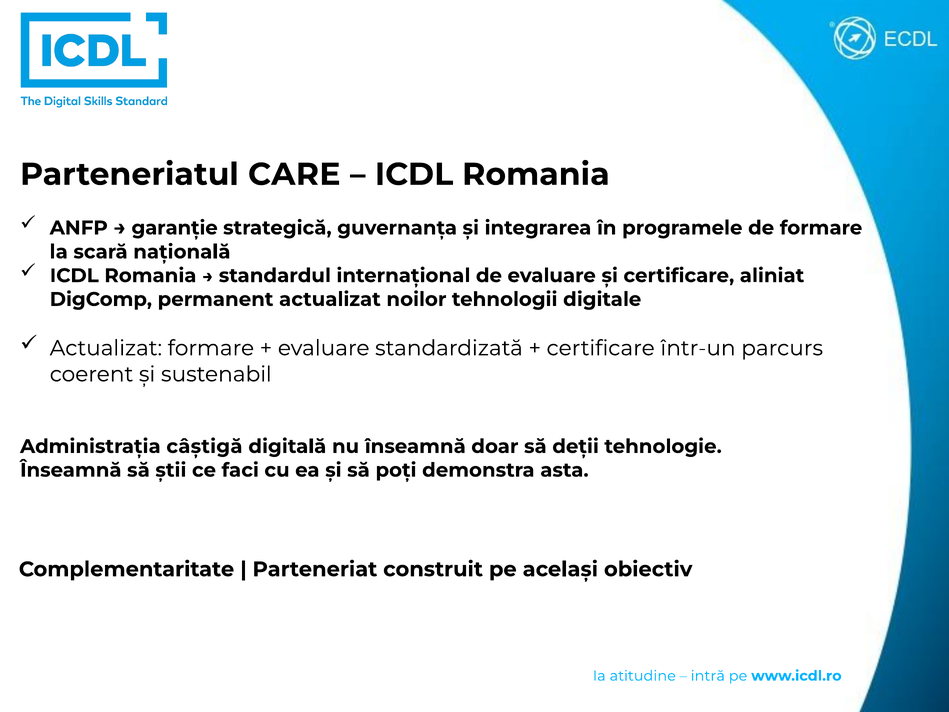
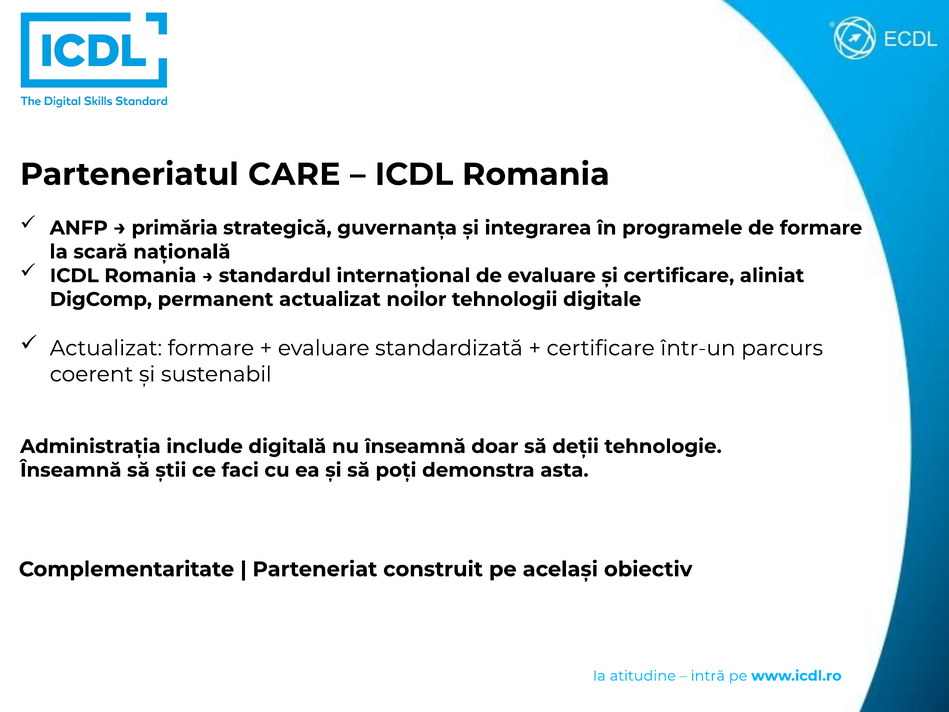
garanție: garanție -> primăria (175, 228)
câştigă: câştigă -> include (205, 446)
